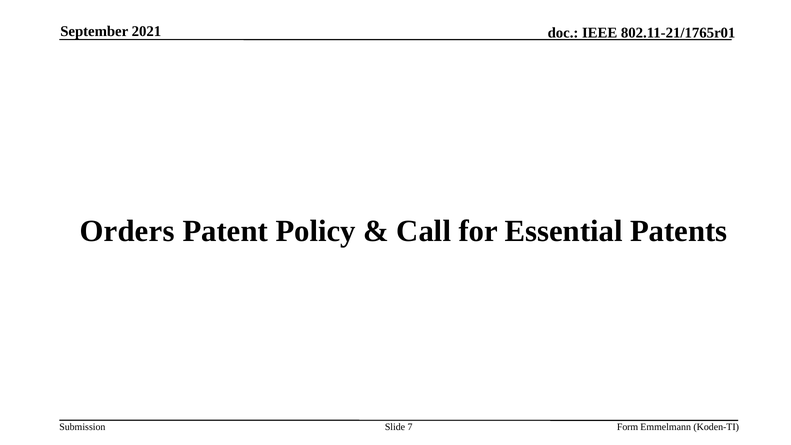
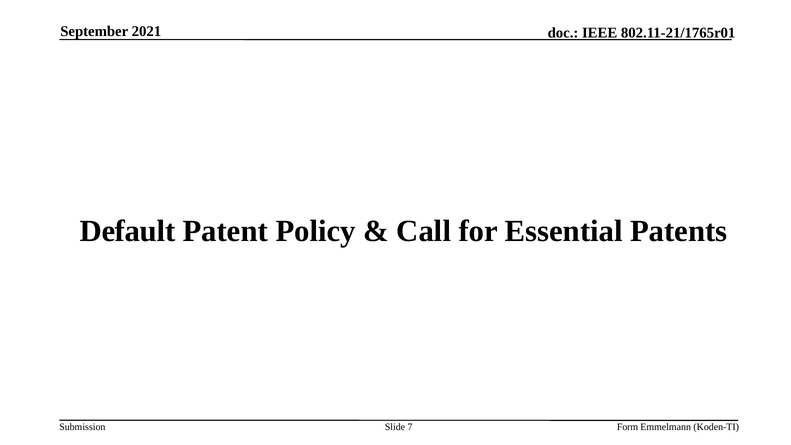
Orders: Orders -> Default (127, 231)
